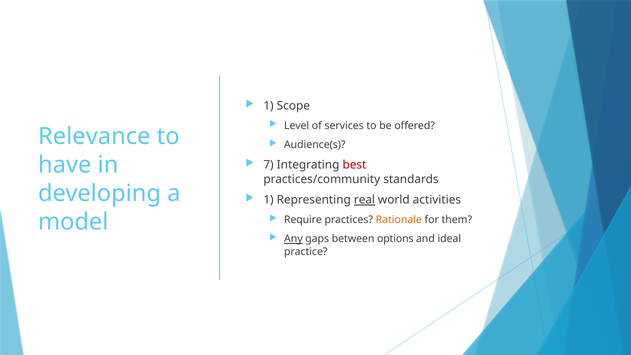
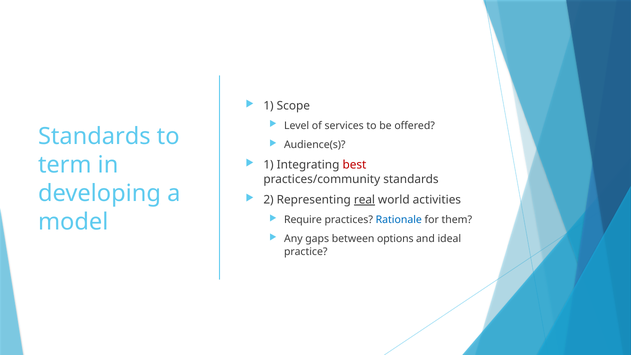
Relevance: Relevance -> Standards (94, 137)
have: have -> term (65, 165)
7: 7 -> 1 (269, 165)
1: 1 -> 2 (269, 200)
Rationale colour: orange -> blue (399, 220)
Any underline: present -> none (293, 239)
